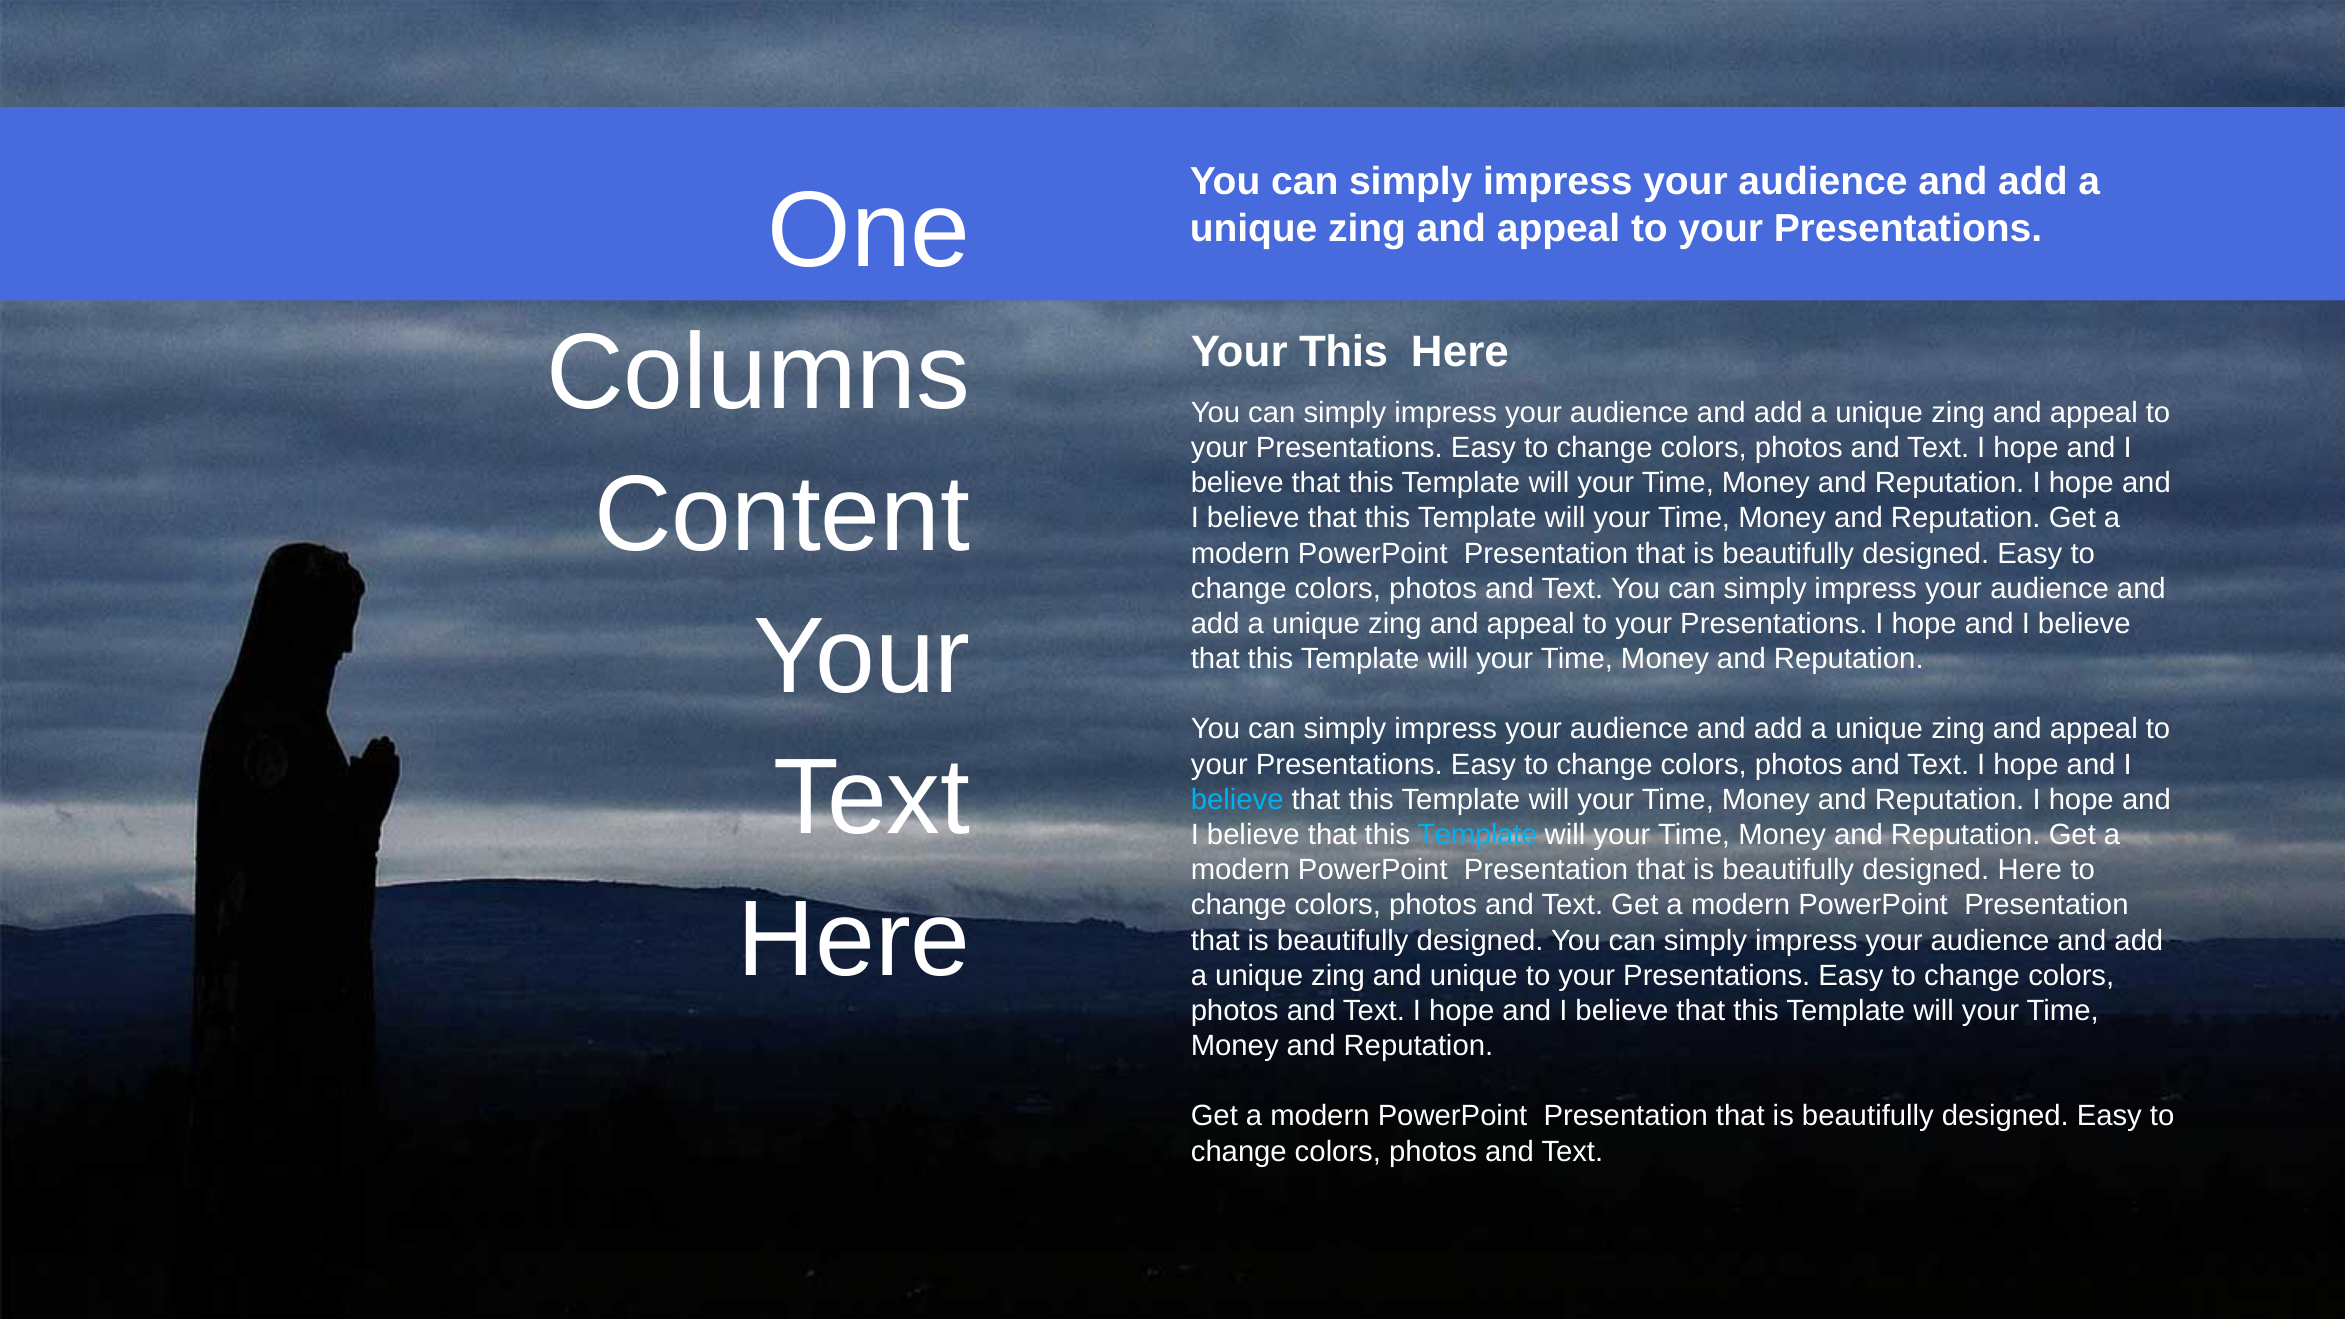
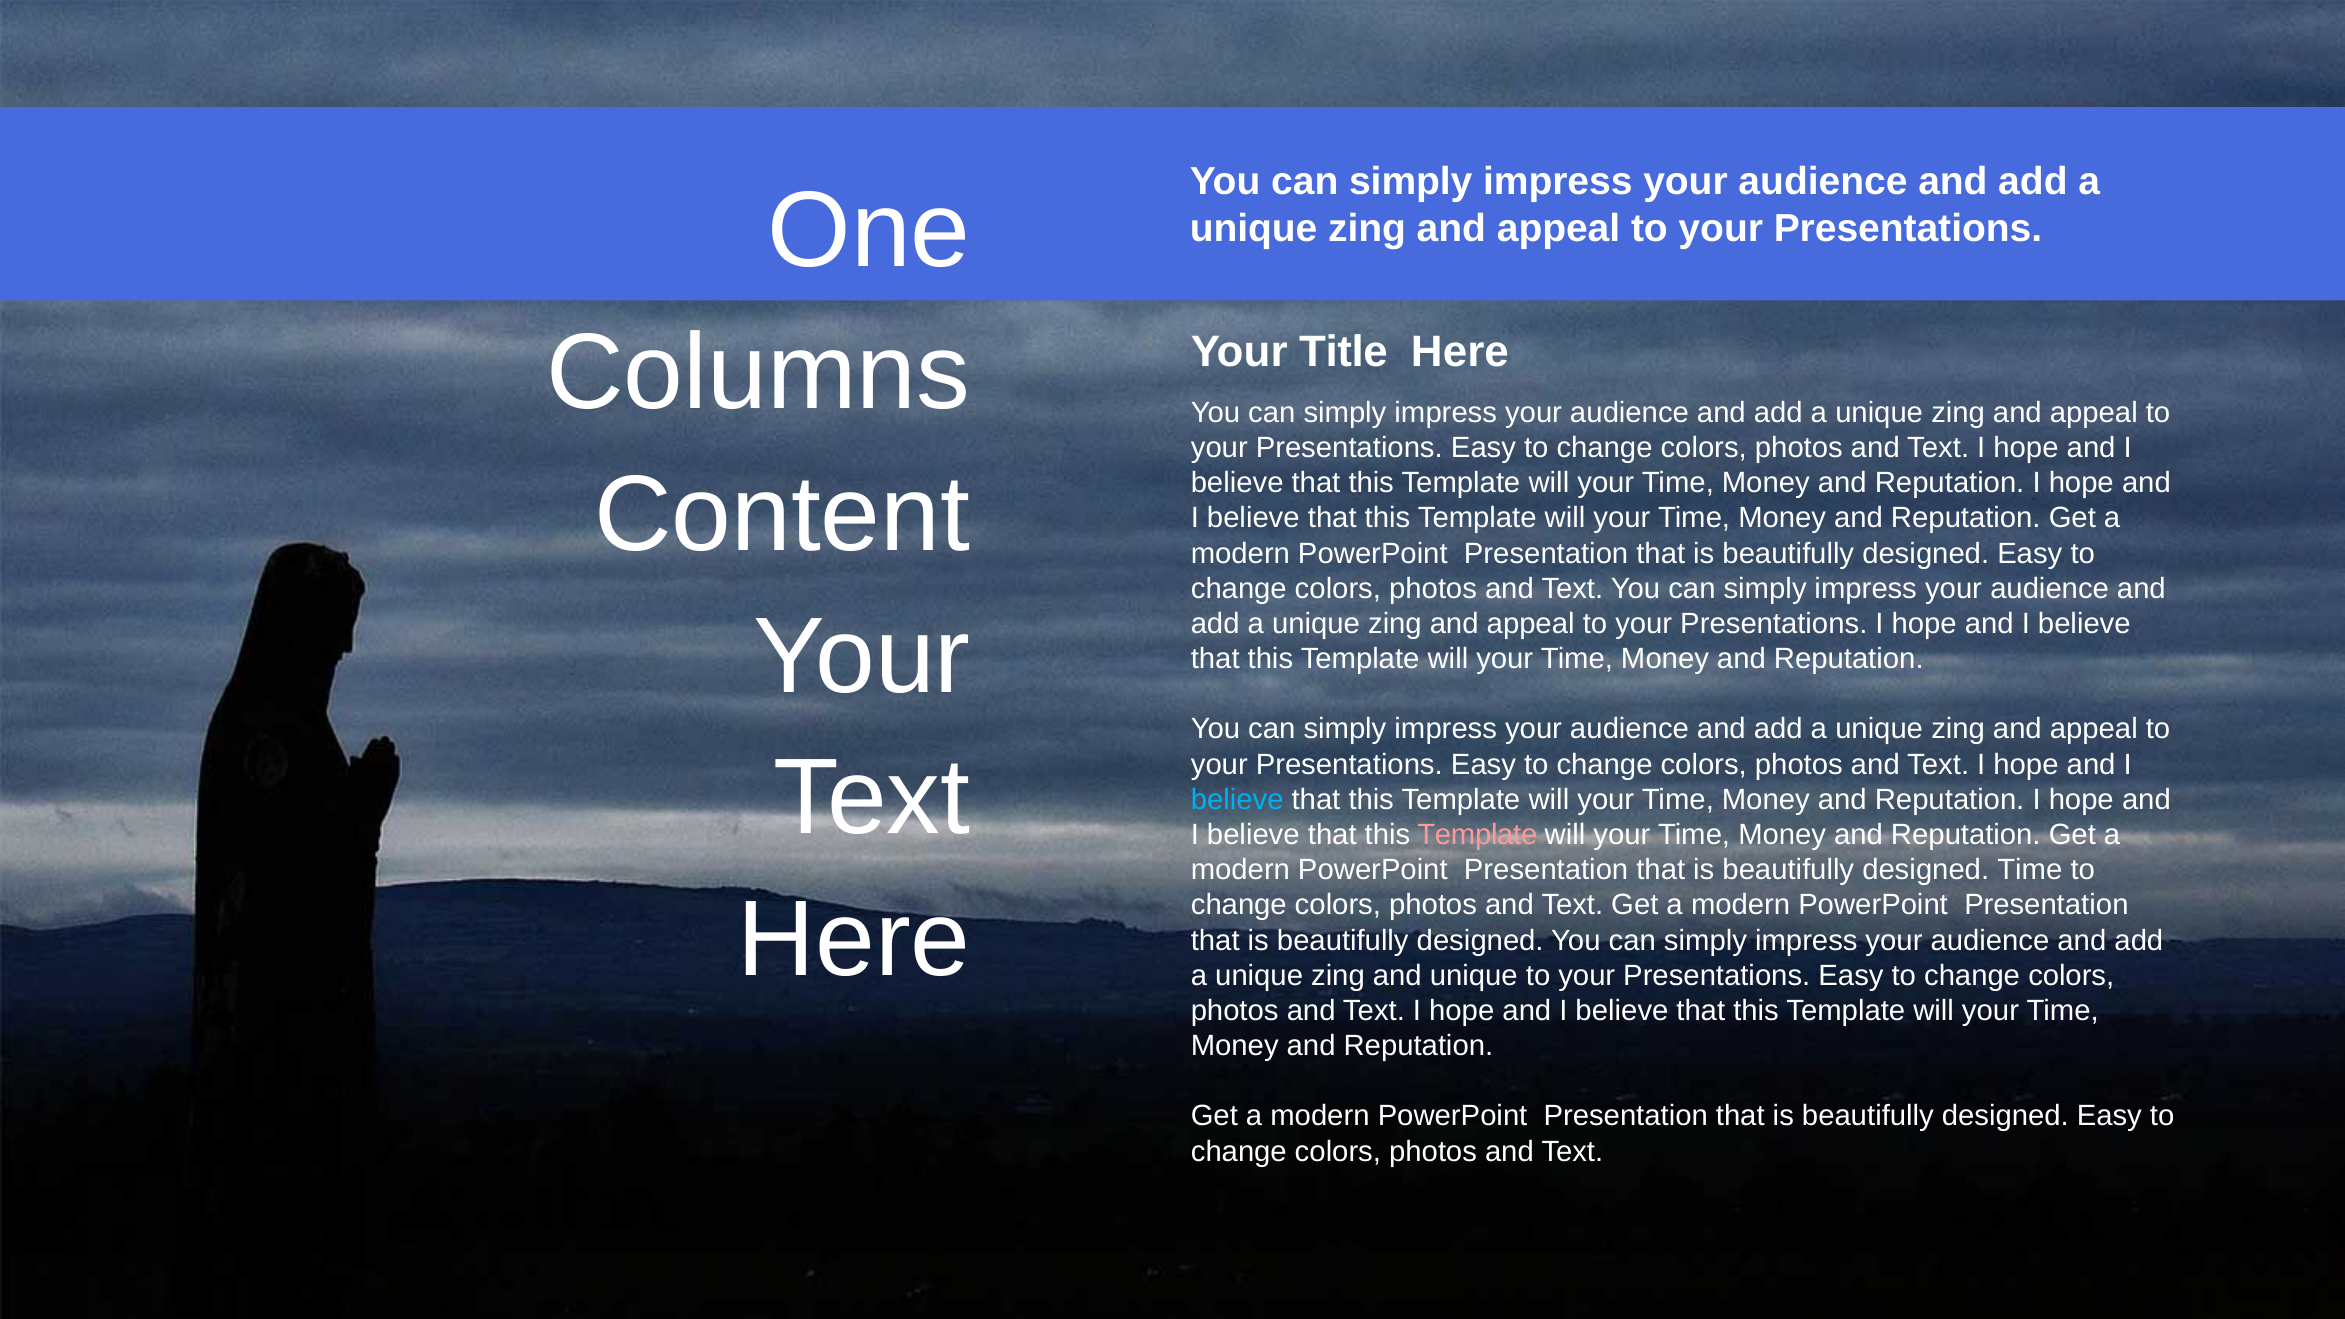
Your This: This -> Title (1343, 352)
Template colour: light blue -> pink (1477, 835)
designed Here: Here -> Time (2030, 870)
